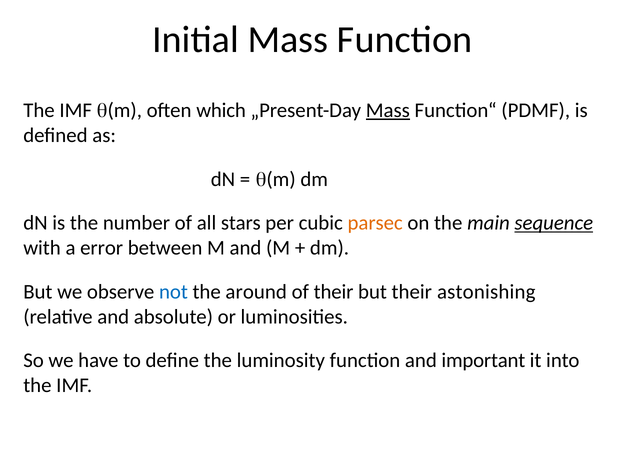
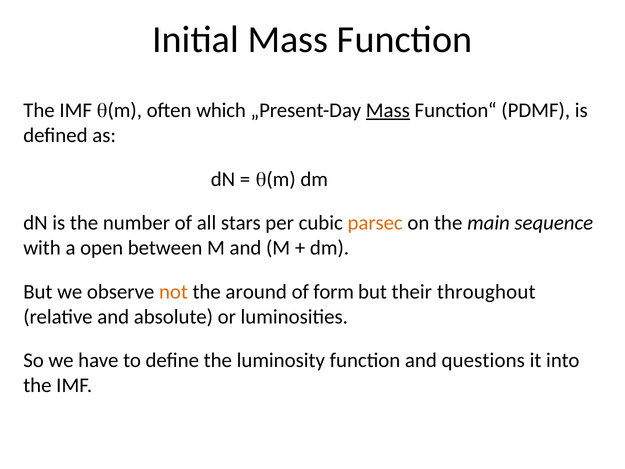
sequence underline: present -> none (554, 223)
error: error -> open (102, 248)
not colour: blue -> orange (173, 292)
of their: their -> form (334, 292)
astonishing: astonishing -> throughout (486, 292)
important: important -> questions (483, 360)
